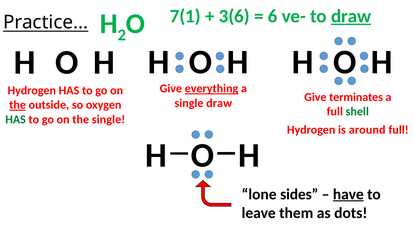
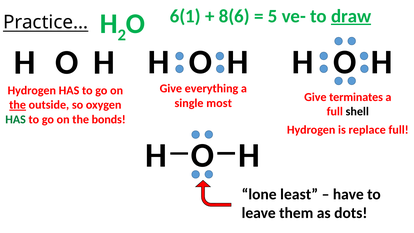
7(1: 7(1 -> 6(1 (185, 16)
3(6: 3(6 -> 8(6 (234, 16)
6: 6 -> 5 (273, 16)
everything underline: present -> none (211, 89)
single draw: draw -> most (219, 103)
shell colour: green -> black (357, 111)
the single: single -> bonds (109, 119)
around: around -> replace (367, 130)
sides: sides -> least (299, 194)
have underline: present -> none (348, 194)
